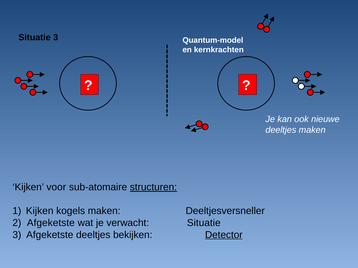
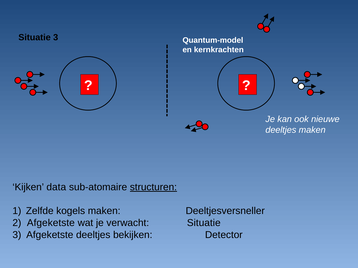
voor: voor -> data (56, 187)
Kijken: Kijken -> Zelfde (40, 211)
Detector underline: present -> none (224, 235)
